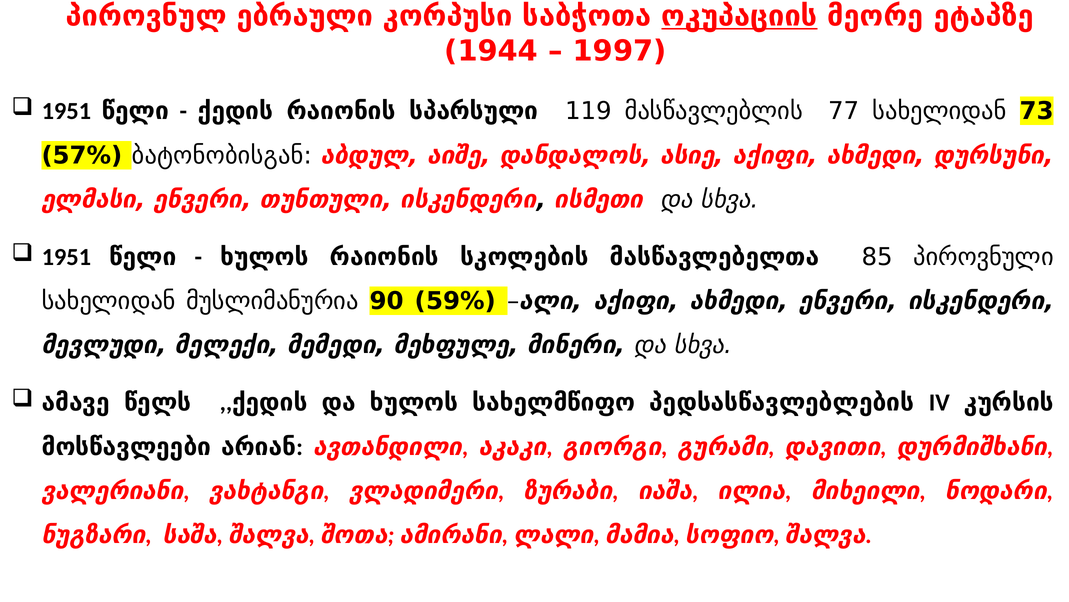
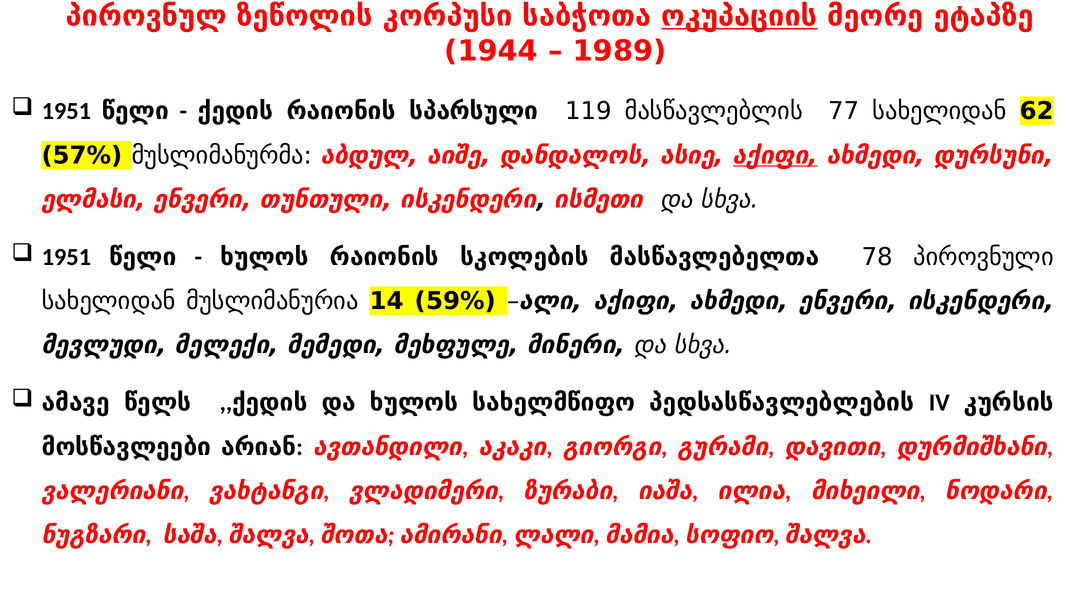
ებრაული: ებრაული -> ზეწოლის (305, 16)
1997: 1997 -> 1989 (620, 51)
73: 73 -> 62 (1037, 111)
ბატონობისგან: ბატონობისგან -> მუსლიმანურმა (222, 155)
აქიფი underline: none -> present (775, 155)
85: 85 -> 78 (877, 257)
90: 90 -> 14 (387, 301)
